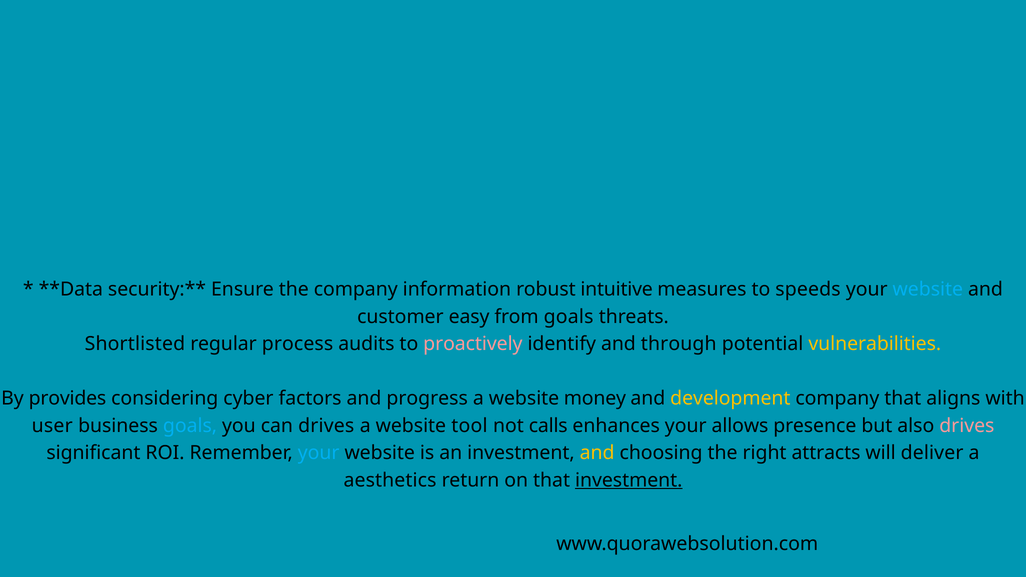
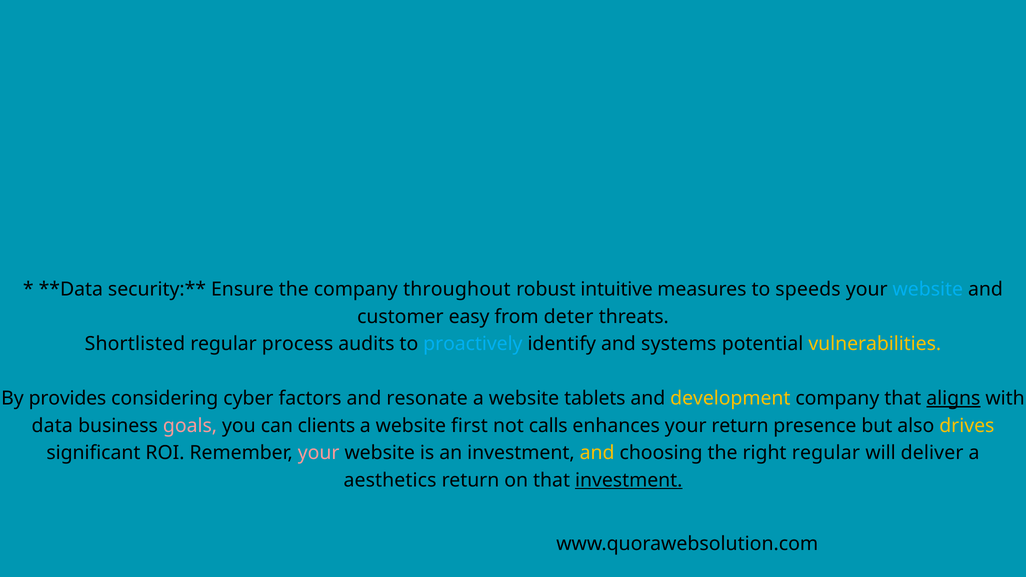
information: information -> throughout (457, 290)
from goals: goals -> deter (569, 317)
proactively colour: pink -> light blue (473, 344)
through: through -> systems (679, 344)
progress: progress -> resonate (427, 399)
money: money -> tablets (595, 399)
aligns underline: none -> present (953, 399)
user: user -> data (52, 426)
goals colour: light blue -> pink (190, 426)
can drives: drives -> clients (326, 426)
tool: tool -> first (469, 426)
your allows: allows -> return (740, 426)
drives colour: pink -> yellow (967, 426)
your colour: light blue -> pink (319, 453)
right attracts: attracts -> regular (826, 453)
